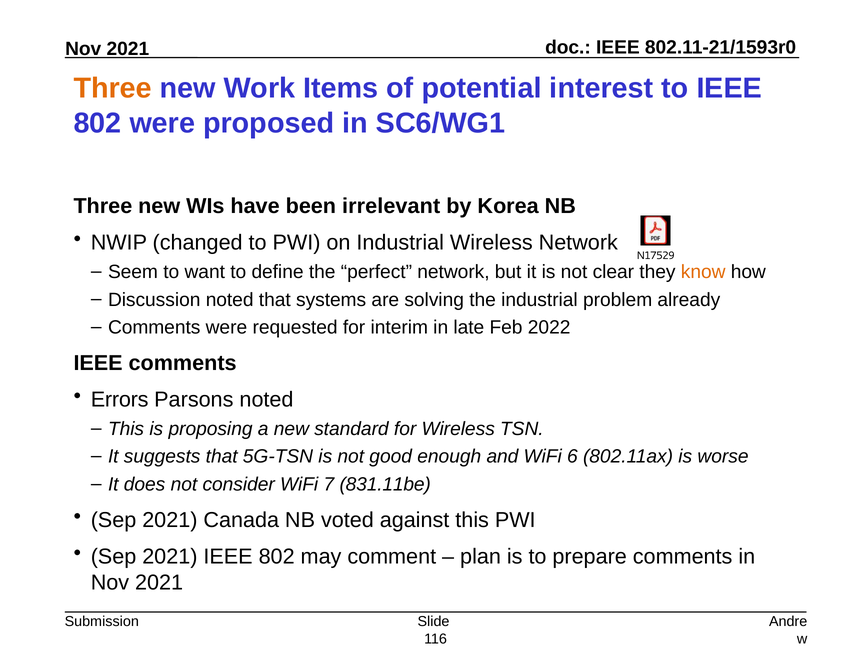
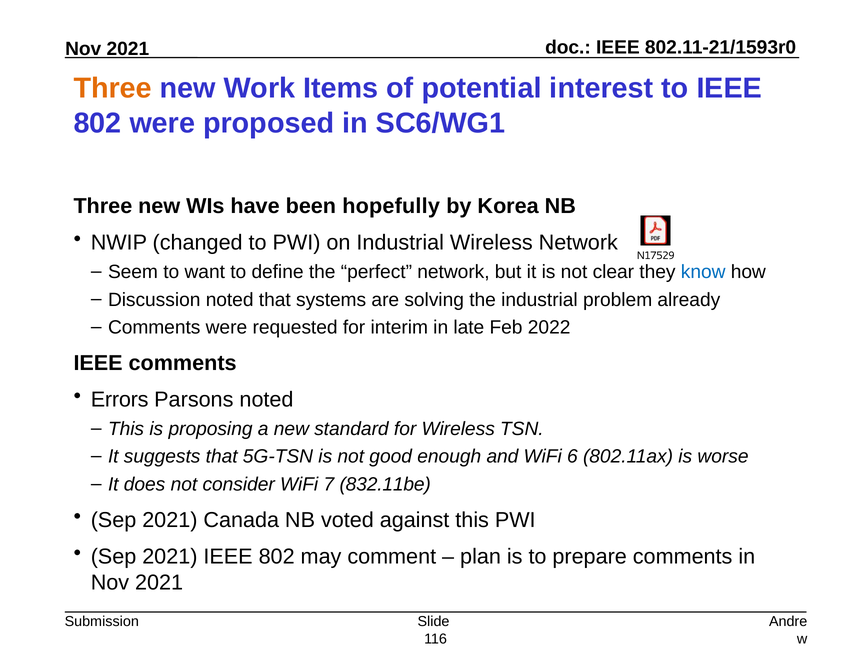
irrelevant: irrelevant -> hopefully (391, 206)
know colour: orange -> blue (703, 272)
831.11be: 831.11be -> 832.11be (385, 484)
